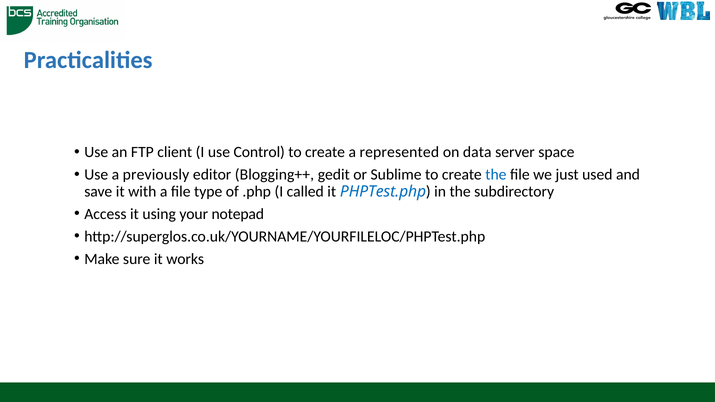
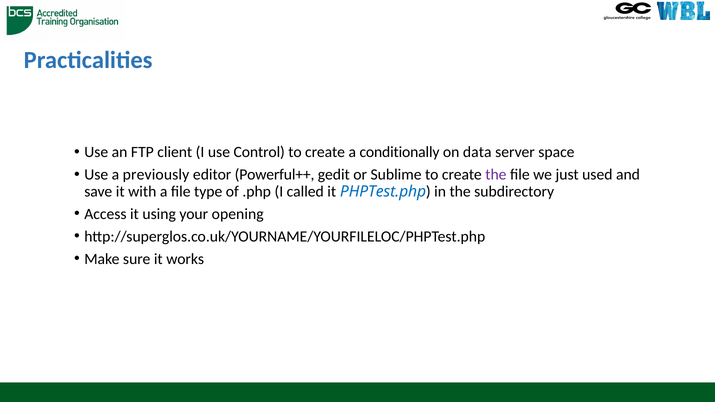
represented: represented -> conditionally (400, 152)
Blogging++: Blogging++ -> Powerful++ (275, 175)
the colour: blue -> purple (496, 175)
notepad: notepad -> opening (238, 214)
